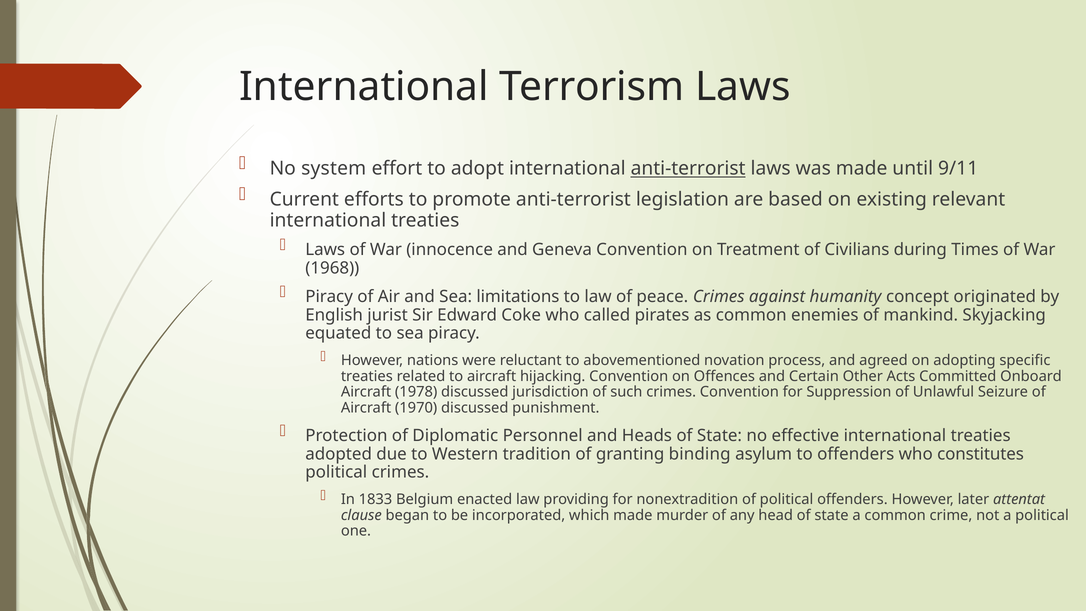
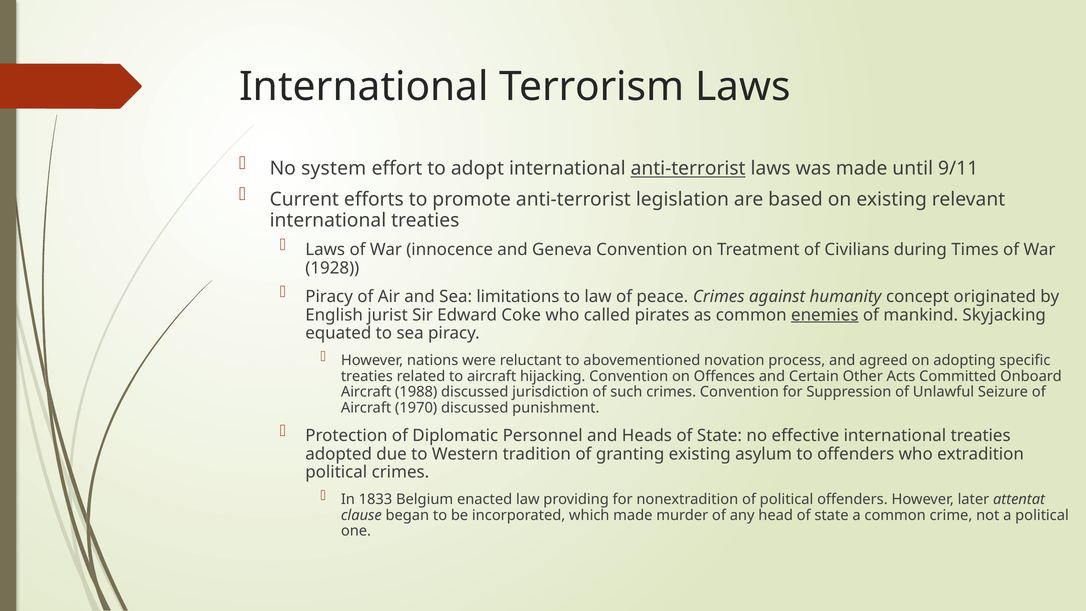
1968: 1968 -> 1928 (332, 268)
enemies underline: none -> present (825, 315)
1978: 1978 -> 1988 (416, 392)
granting binding: binding -> existing (700, 454)
constitutes: constitutes -> extradition (981, 454)
